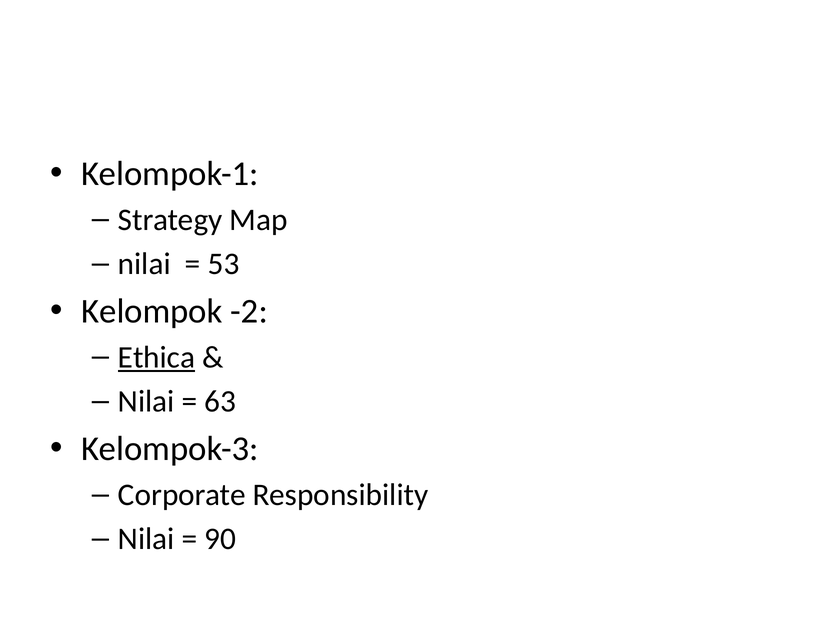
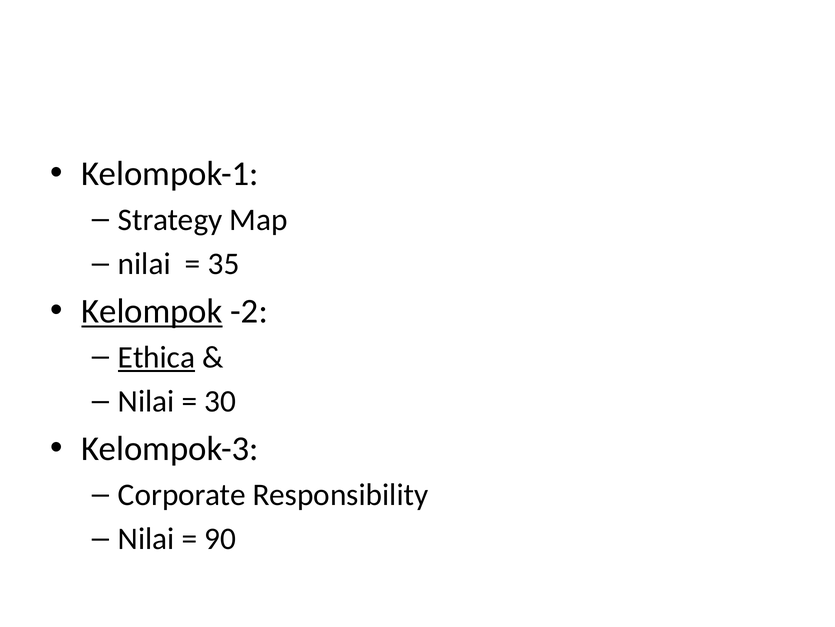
53: 53 -> 35 (224, 264)
Kelompok underline: none -> present (152, 311)
63: 63 -> 30 (220, 401)
